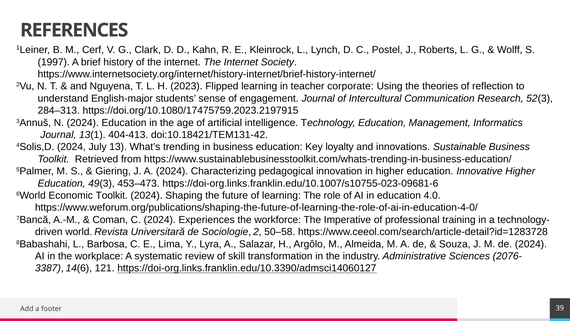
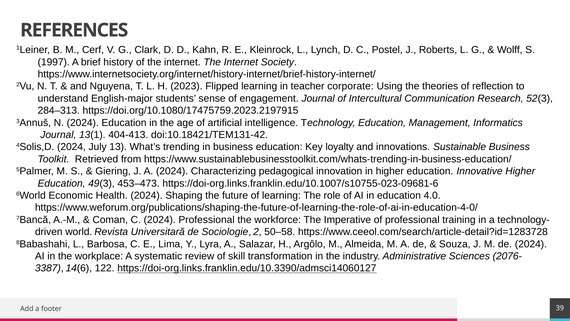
Economic Toolkit: Toolkit -> Health (112, 195)
2024 Experiences: Experiences -> Professional (207, 220)
121: 121 -> 122 (105, 268)
